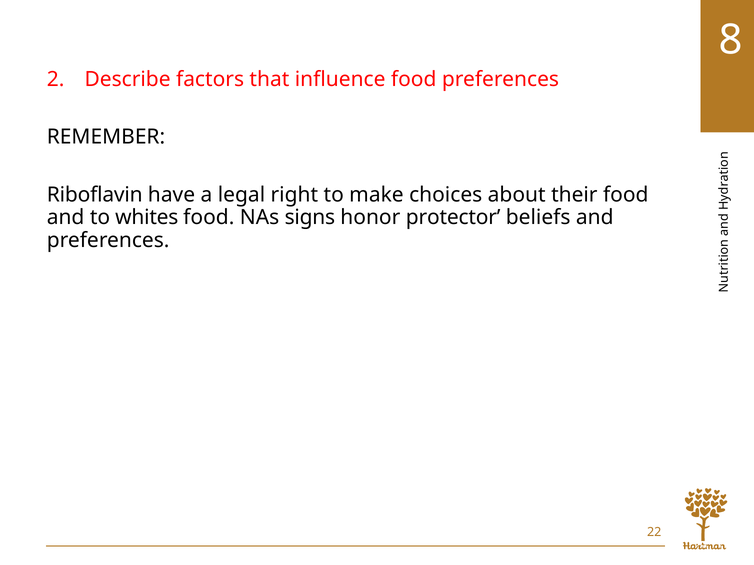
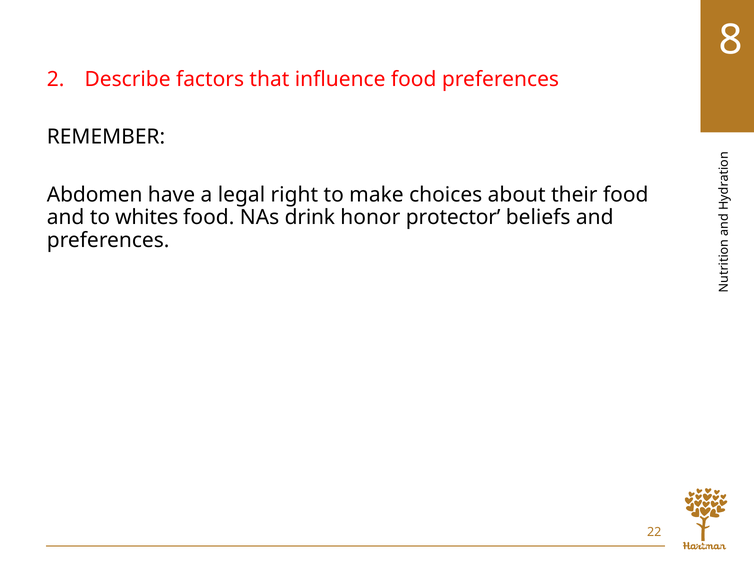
Riboflavin: Riboflavin -> Abdomen (95, 195)
signs: signs -> drink (310, 218)
